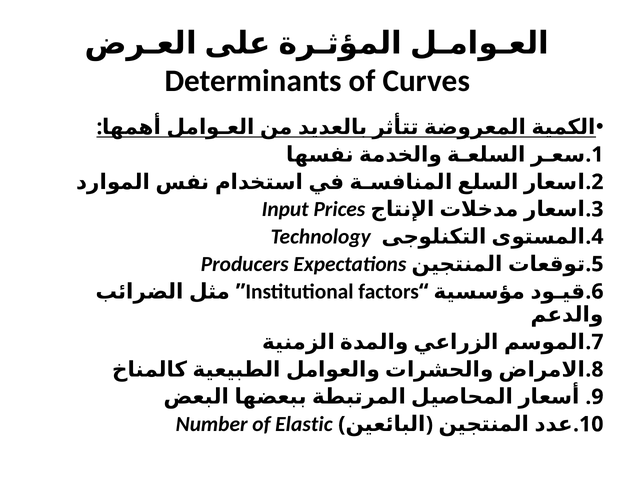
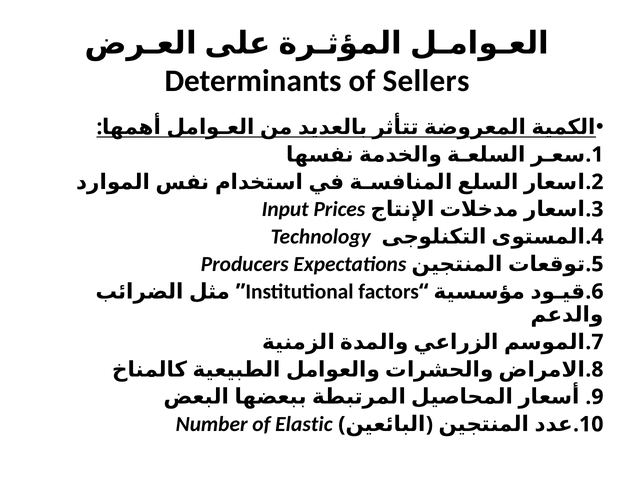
Curves: Curves -> Sellers (426, 81)
